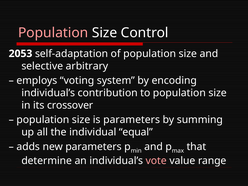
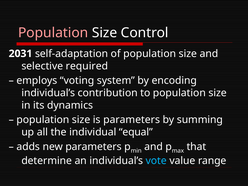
2053: 2053 -> 2031 (20, 54)
arbitrary: arbitrary -> required (87, 66)
crossover: crossover -> dynamics (70, 105)
vote colour: pink -> light blue (156, 161)
